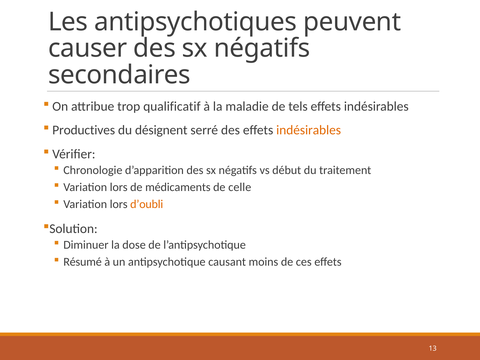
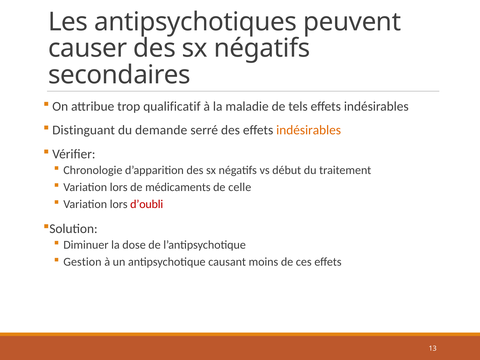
Productives: Productives -> Distinguant (84, 130)
désignent: désignent -> demande (161, 130)
d’oubli colour: orange -> red (147, 204)
Résumé: Résumé -> Gestion (82, 262)
